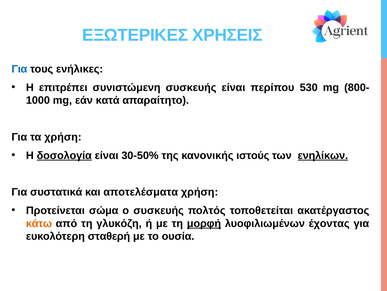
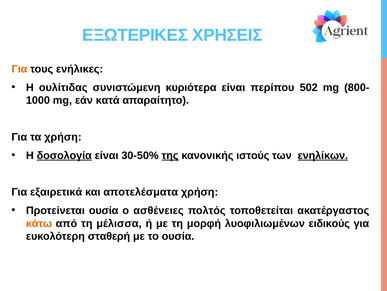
Για colour: blue -> orange (19, 69)
επιτρέπει: επιτρέπει -> ουλίτιδας (63, 87)
συνιστώμενη συσκευής: συσκευής -> κυριότερα (191, 87)
530: 530 -> 502 (309, 87)
της underline: none -> present (170, 155)
συστατικά: συστατικά -> εξαιρετικά (56, 192)
Προτείνεται σώμα: σώμα -> ουσία (104, 210)
ο συσκευής: συσκευής -> ασθένειες (158, 210)
γλυκόζη: γλυκόζη -> μέλισσα (119, 223)
μορφή underline: present -> none (204, 223)
έχοντας: έχοντας -> ειδικούς (329, 223)
